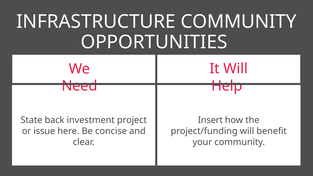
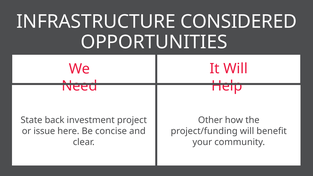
INFRASTRUCTURE COMMUNITY: COMMUNITY -> CONSIDERED (239, 22)
Insert: Insert -> Other (210, 120)
